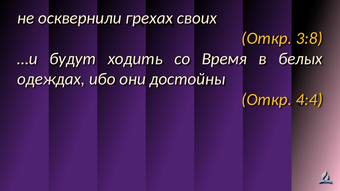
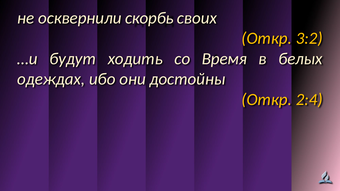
грехах: грехах -> скорбь (149, 18)
3:8: 3:8 -> 3:2 (309, 38)
4:4: 4:4 -> 2:4 (309, 100)
